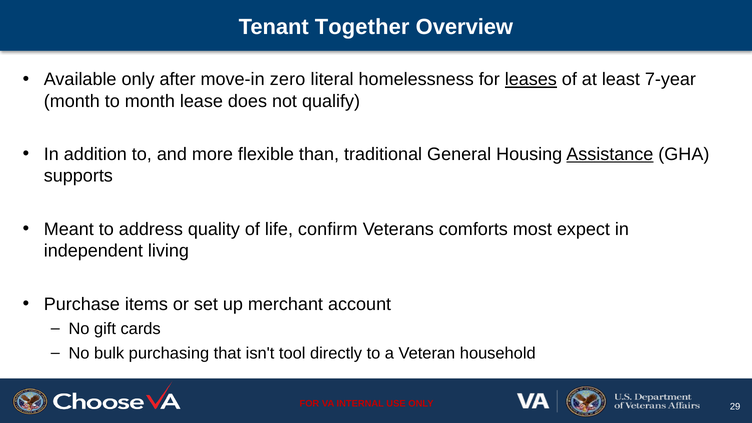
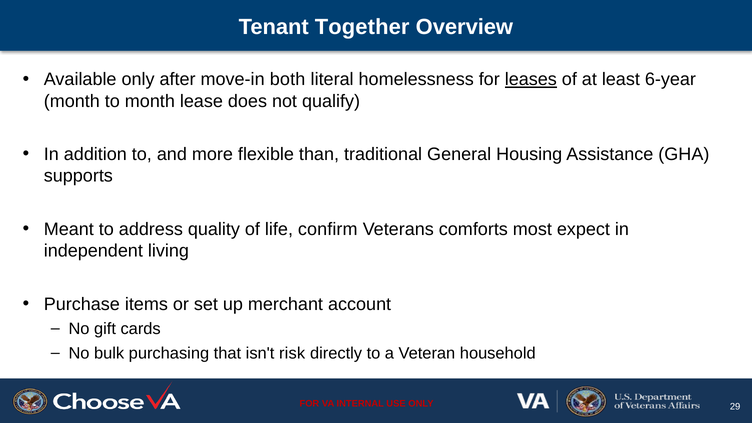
zero: zero -> both (288, 80)
7-year: 7-year -> 6-year (670, 80)
Assistance underline: present -> none (610, 154)
tool: tool -> risk (292, 353)
